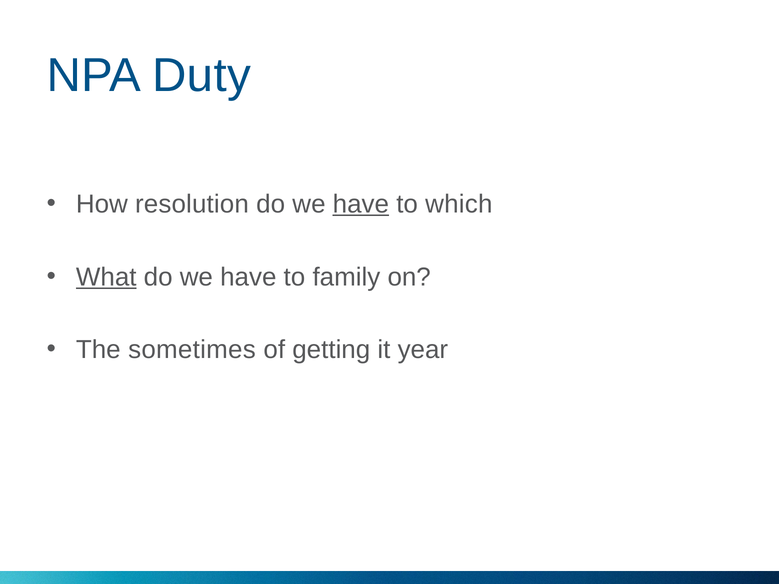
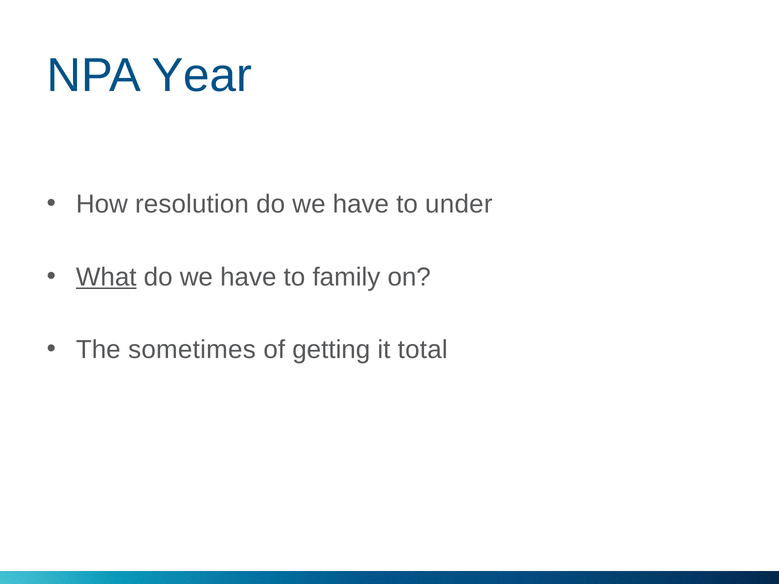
Duty: Duty -> Year (202, 75)
have underline: present -> none (361, 204)
which: which -> under (459, 204)
year: year -> total (423, 350)
